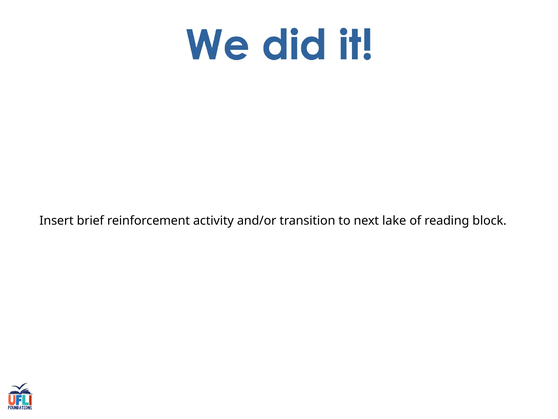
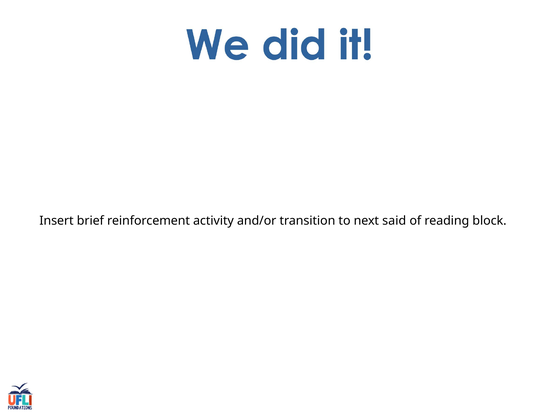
lake: lake -> said (394, 220)
